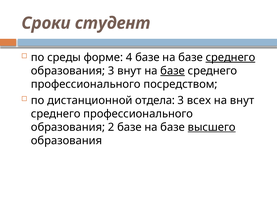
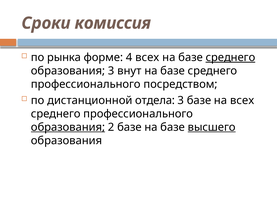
студент: студент -> комиссия (113, 23)
среды: среды -> рынка (64, 57)
4 базе: базе -> всех (147, 57)
базе underline: present -> none (173, 71)
3 всех: всех -> базе (199, 100)
на внут: внут -> всех (242, 100)
образования underline: none -> present (68, 127)
